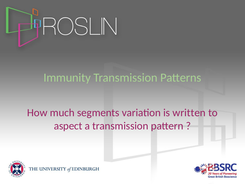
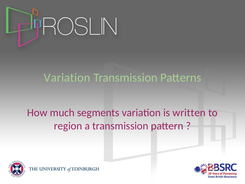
Immunity: Immunity -> Variation (67, 78)
aspect: aspect -> region (68, 126)
